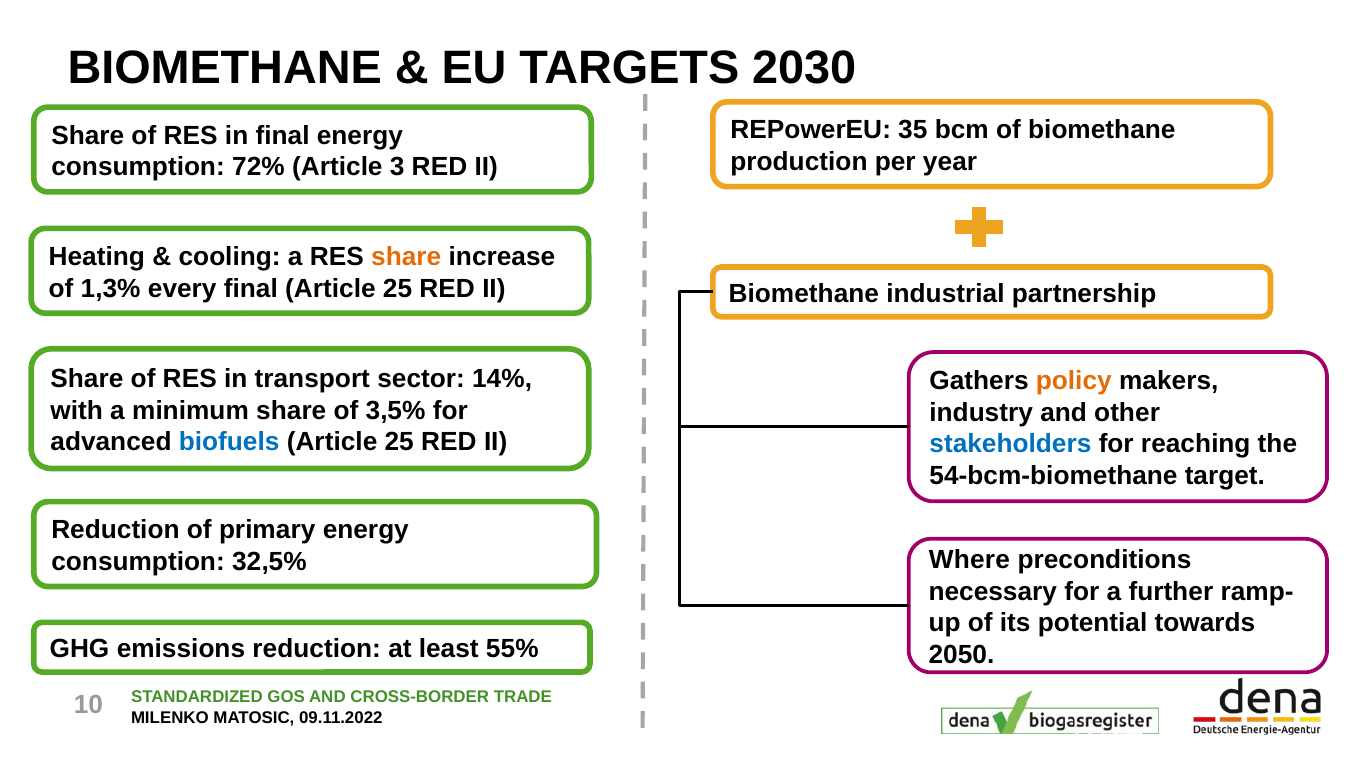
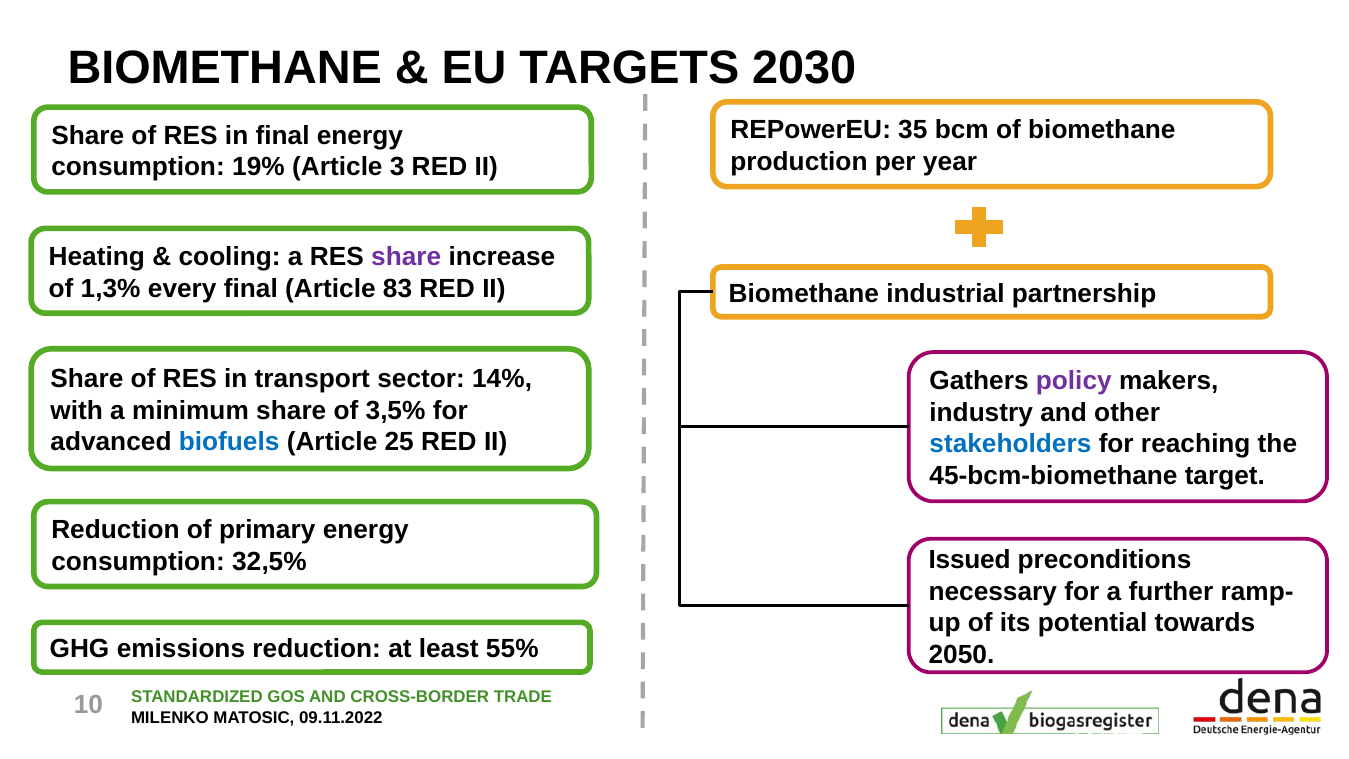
72%: 72% -> 19% (258, 167)
share colour: orange -> purple (406, 257)
25: 25 -> 83 (398, 288)
policy colour: orange -> purple (1074, 381)
54-bcm-biomethane: 54-bcm-biomethane -> 45-bcm-biomethane (1053, 476)
Where: Where -> Issued (970, 560)
